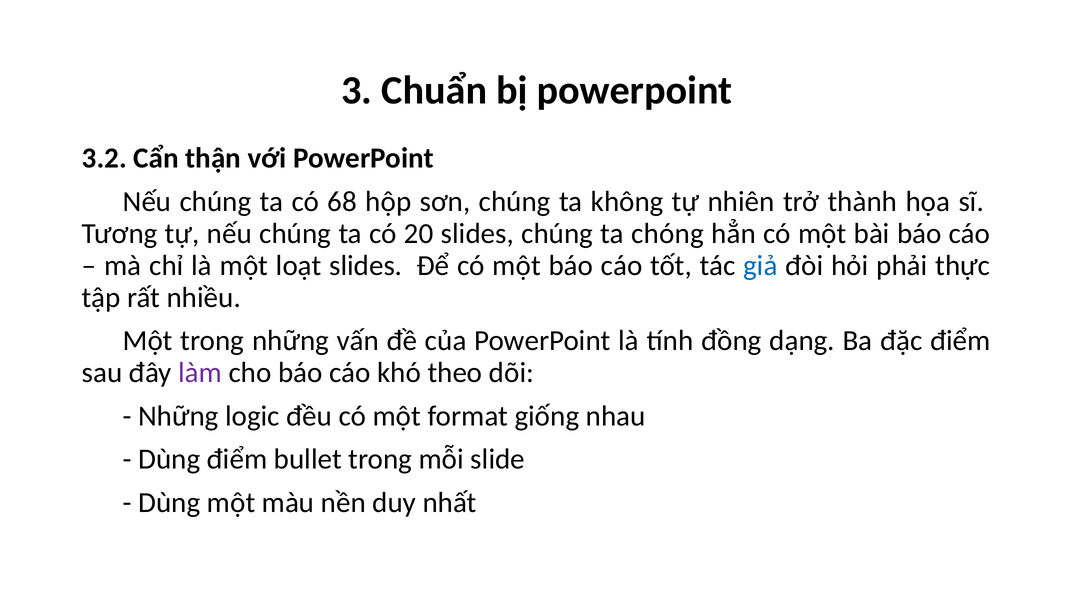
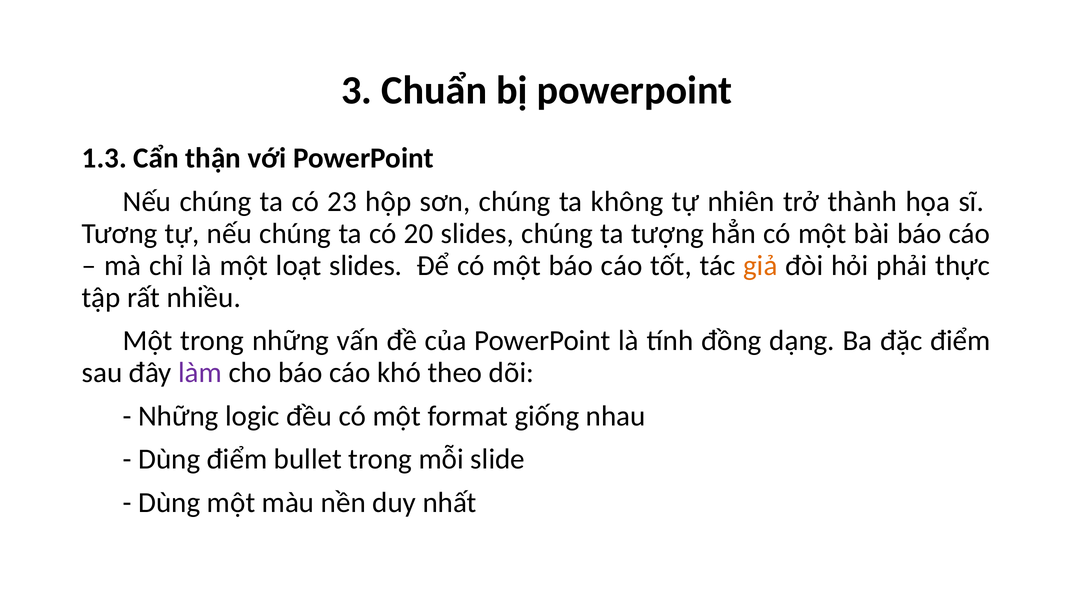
3.2: 3.2 -> 1.3 (104, 158)
68: 68 -> 23 (342, 202)
chóng: chóng -> tượng (668, 234)
giả colour: blue -> orange (760, 266)
